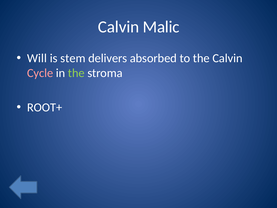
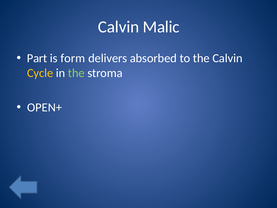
Will: Will -> Part (37, 58)
stem: stem -> form (73, 58)
Cycle colour: pink -> yellow (40, 73)
ROOT+: ROOT+ -> OPEN+ (45, 107)
